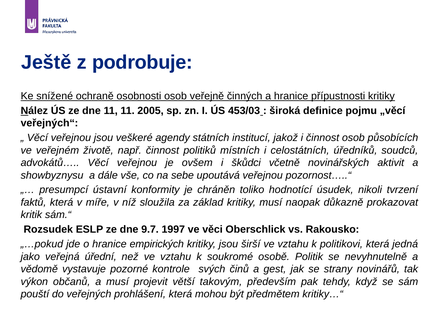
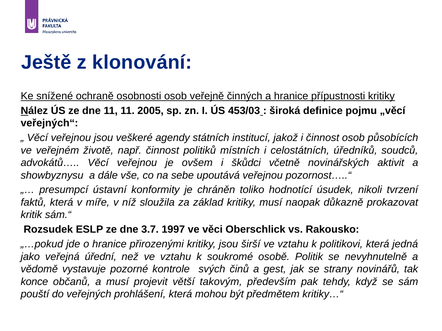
podrobuje: podrobuje -> klonování (142, 63)
9.7: 9.7 -> 3.7 (150, 230)
empirických: empirických -> přirozenými (157, 244)
výkon: výkon -> konce (34, 282)
